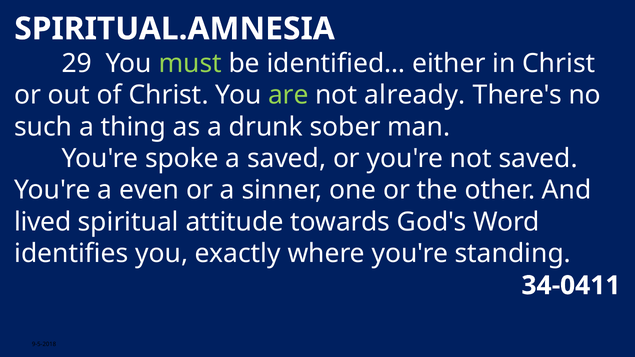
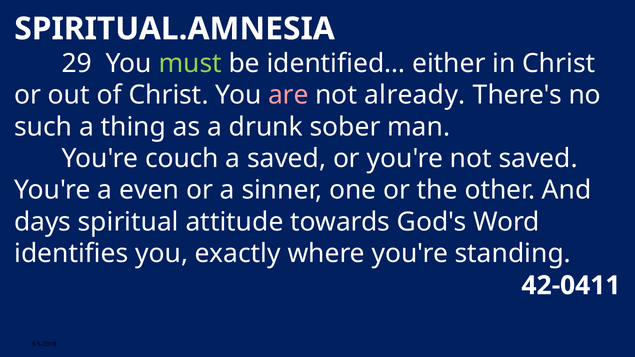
are colour: light green -> pink (288, 95)
spoke: spoke -> couch (182, 159)
lived: lived -> days (43, 222)
34-0411: 34-0411 -> 42-0411 (571, 286)
